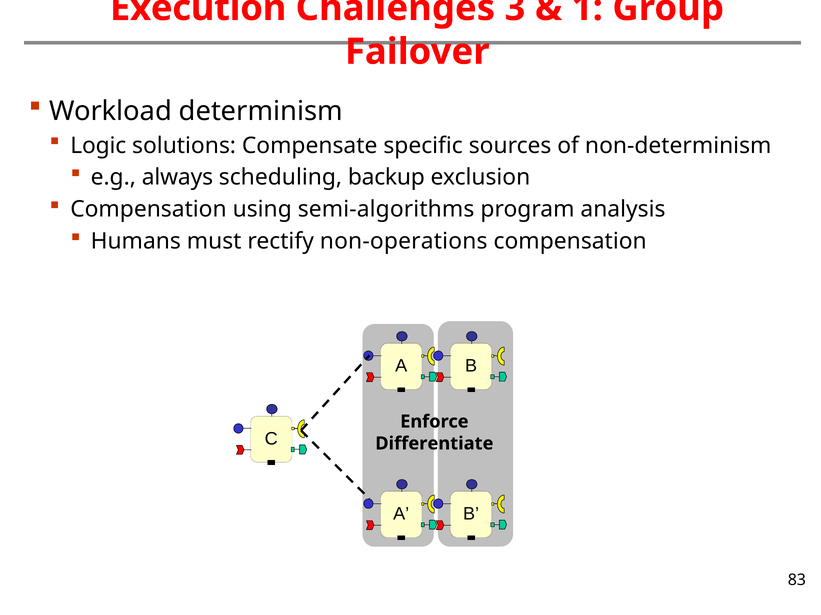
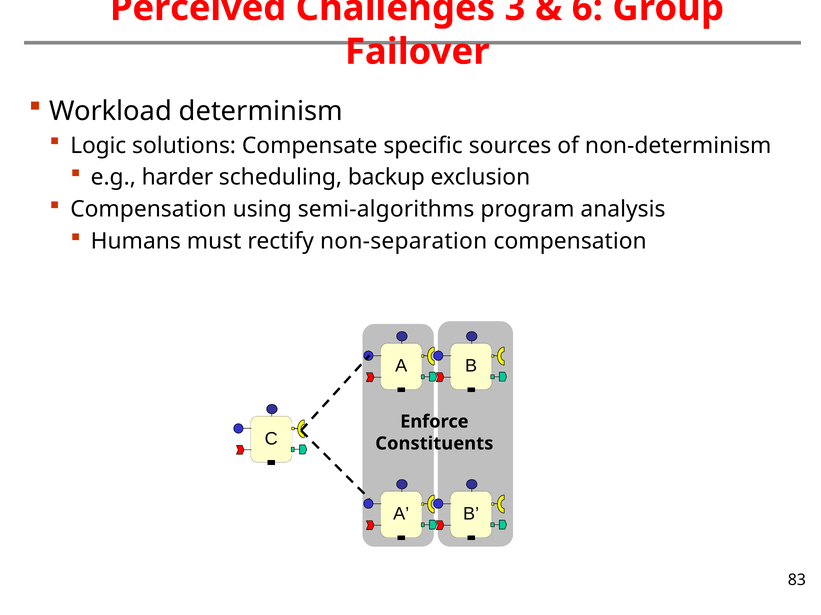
Execution: Execution -> Perceived (198, 8)
1: 1 -> 6 (587, 8)
always: always -> harder (177, 178)
non-operations: non-operations -> non-separation (404, 242)
Differentiate: Differentiate -> Constituents (434, 444)
